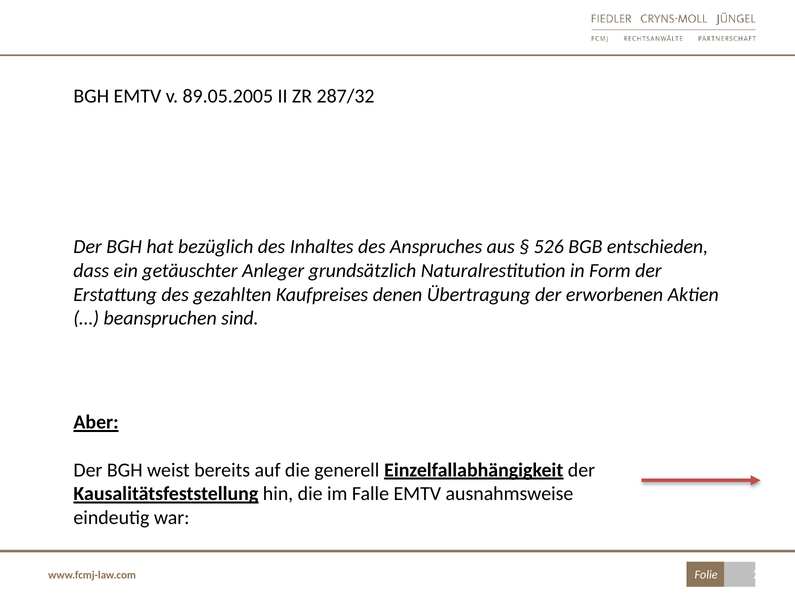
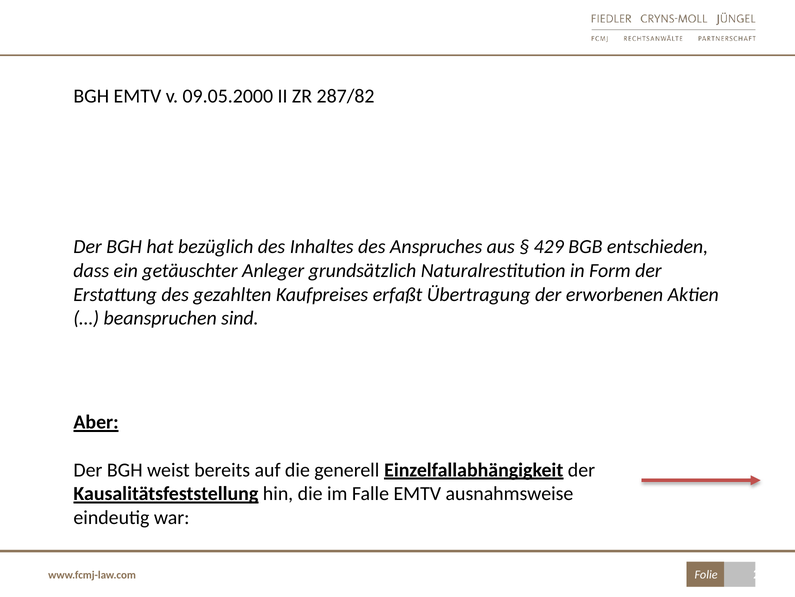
89.05.2005: 89.05.2005 -> 09.05.2000 (228, 96)
287/32: 287/32 -> 287/82 (346, 96)
526: 526 -> 429 (549, 246)
denen: denen -> erfaßt (398, 294)
